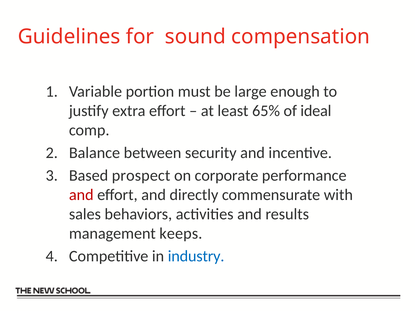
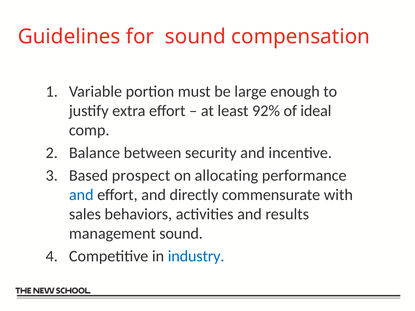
65%: 65% -> 92% (266, 111)
corporate: corporate -> allocating (226, 176)
and colour: red -> blue (81, 195)
management keeps: keeps -> sound (181, 234)
